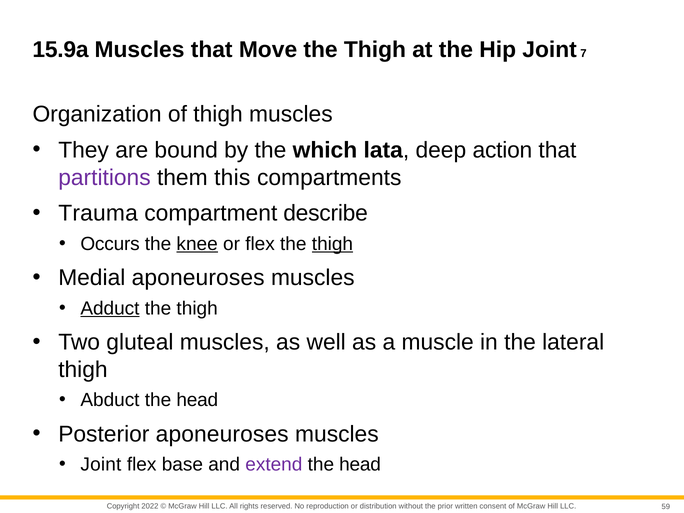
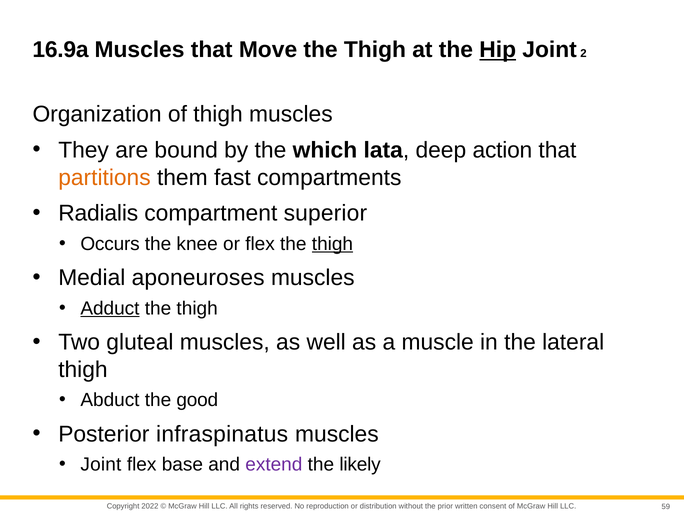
15.9a: 15.9a -> 16.9a (61, 50)
Hip underline: none -> present (498, 50)
7: 7 -> 2 (583, 54)
partitions colour: purple -> orange (104, 177)
this: this -> fast (232, 177)
Trauma: Trauma -> Radialis (98, 213)
describe: describe -> superior (325, 213)
knee underline: present -> none (197, 244)
Abduct the head: head -> good (197, 400)
Posterior aponeuroses: aponeuroses -> infraspinatus (222, 434)
head: head -> likely (360, 465)
